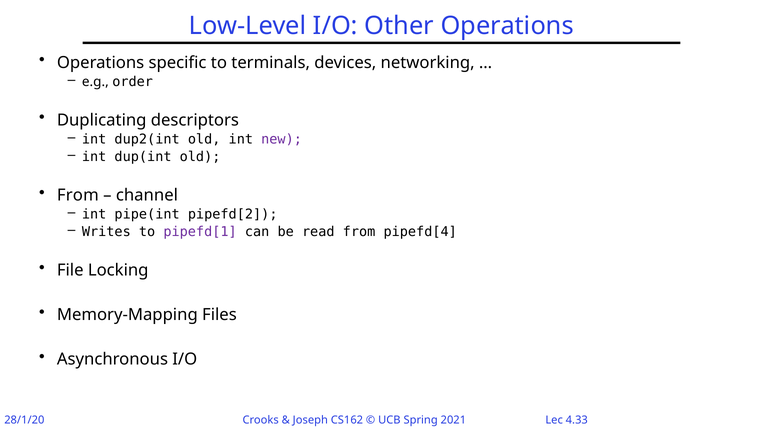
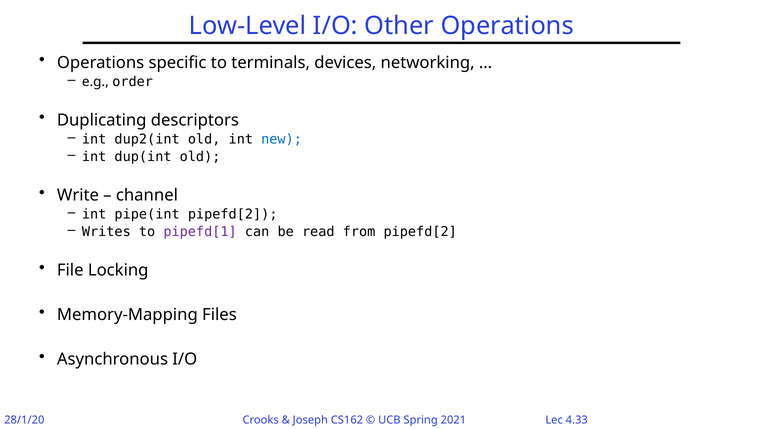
new colour: purple -> blue (282, 139)
From: From -> Write (78, 195)
from pipefd[4: pipefd[4 -> pipefd[2 (420, 232)
